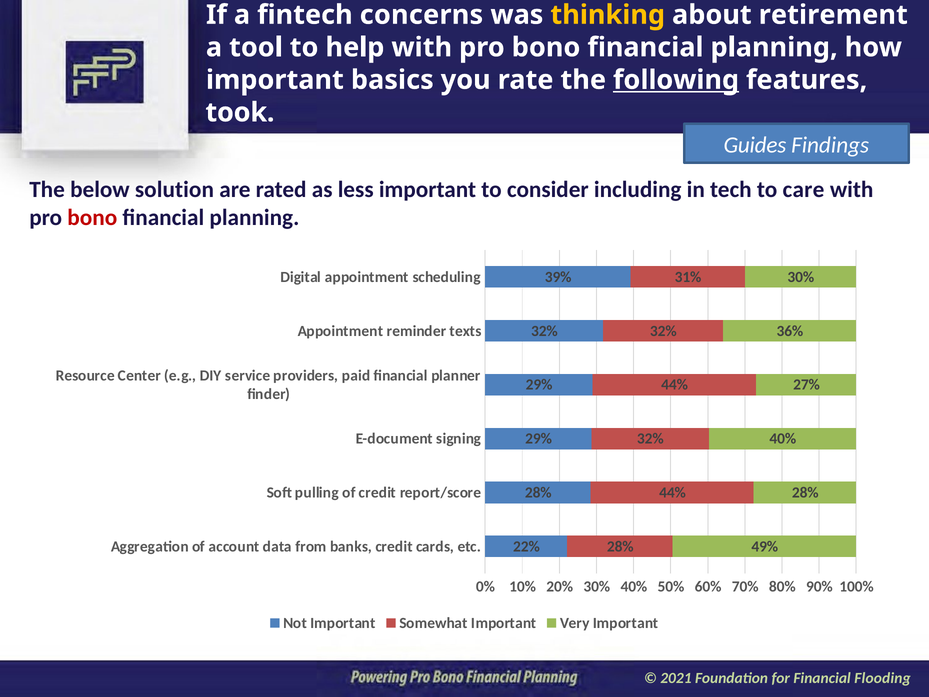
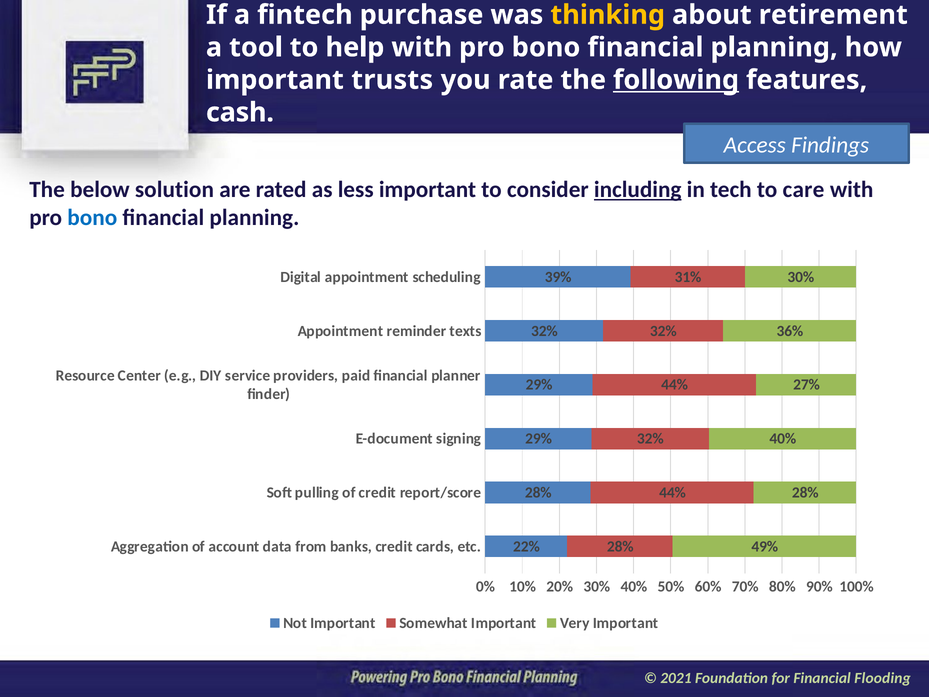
concerns: concerns -> purchase (422, 15)
basics: basics -> trusts (392, 80)
took: took -> cash (240, 112)
Guides: Guides -> Access (755, 145)
including underline: none -> present (638, 190)
bono colour: red -> blue (92, 217)
